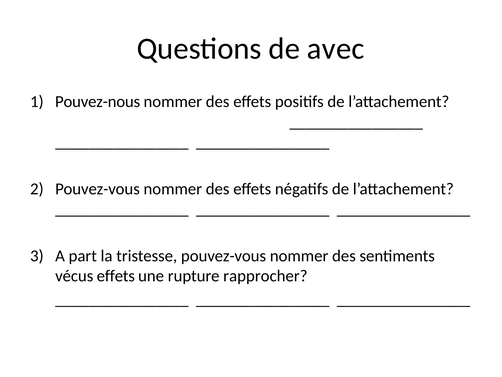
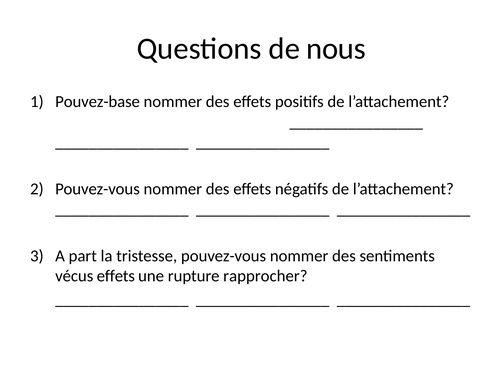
avec: avec -> nous (336, 49)
Pouvez-nous: Pouvez-nous -> Pouvez-base (98, 102)
